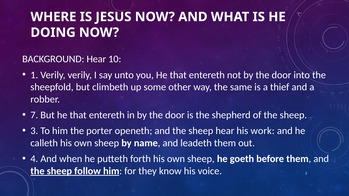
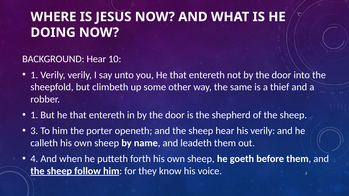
7: 7 -> 1 (34, 115)
his work: work -> verily (263, 131)
